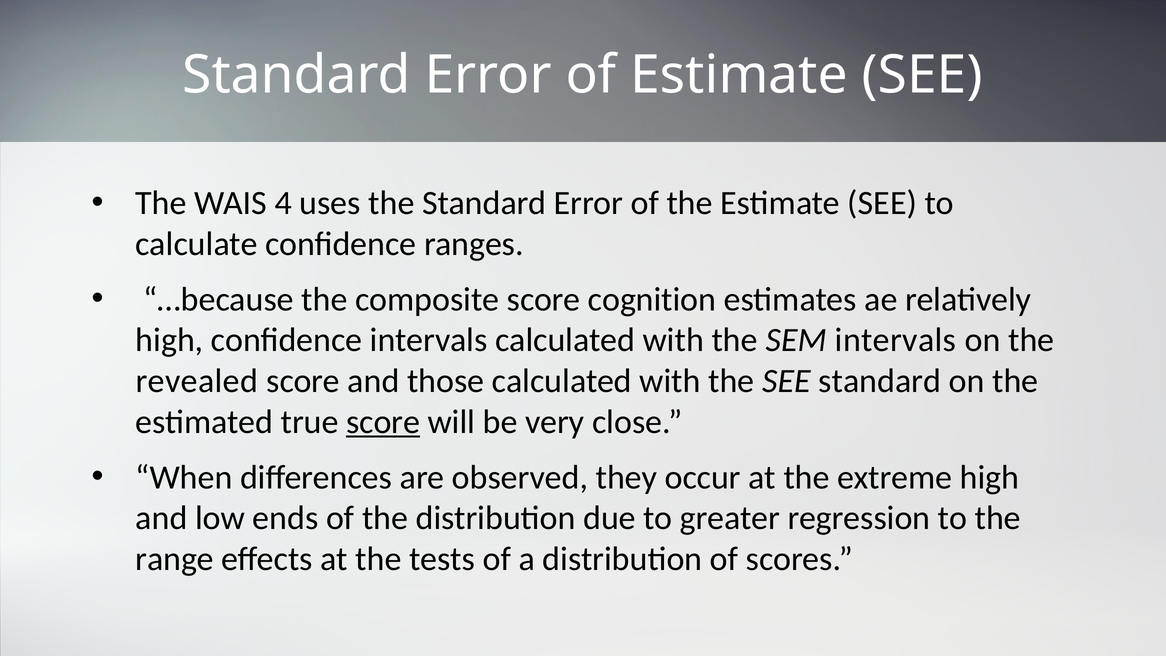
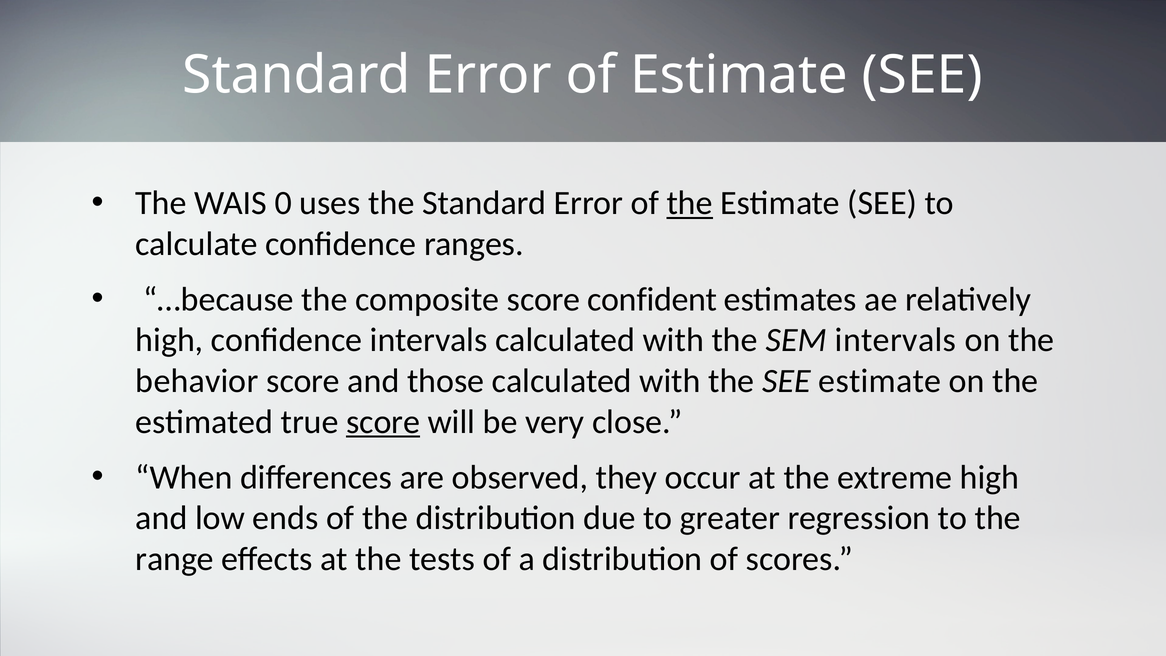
4: 4 -> 0 (283, 203)
the underline: none -> present (690, 203)
cognition: cognition -> confident (652, 299)
revealed: revealed -> behavior (197, 381)
SEE standard: standard -> estimate (880, 381)
